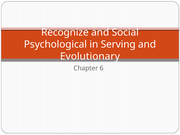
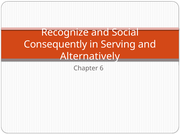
Psychological: Psychological -> Consequently (55, 44)
Evolutionary: Evolutionary -> Alternatively (90, 56)
